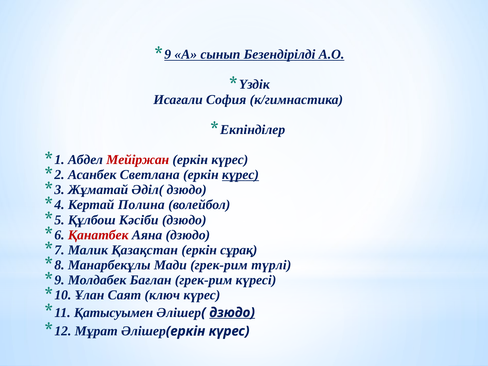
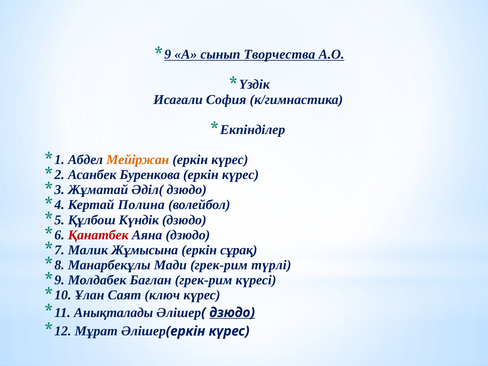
Безендірілді: Безендірілді -> Творчества (279, 54)
Мейіржан colour: red -> orange (138, 160)
Светлана: Светлана -> Буренкова (150, 175)
күрес underline: present -> none (240, 175)
Кәсіби: Кәсіби -> Күндік (139, 220)
Қазақстан: Қазақстан -> Жұмысына (145, 250)
Қатысуымен: Қатысуымен -> Анықталады (114, 313)
